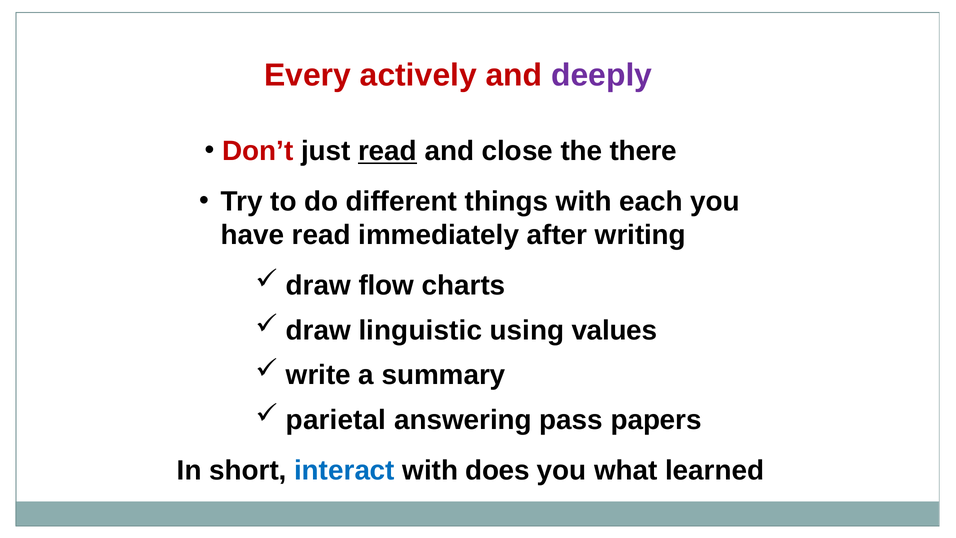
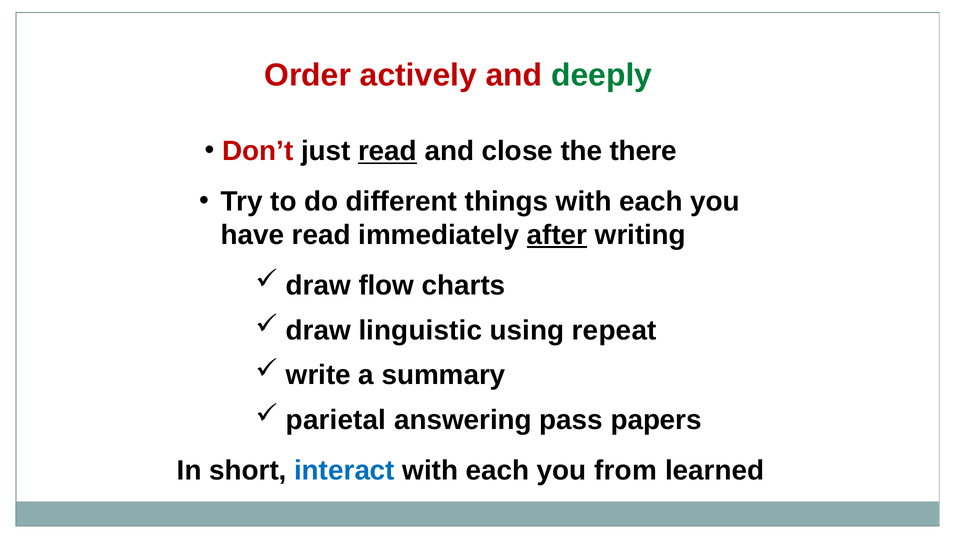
Every: Every -> Order (308, 75)
deeply colour: purple -> green (602, 75)
after underline: none -> present (557, 235)
values: values -> repeat (614, 330)
does: does -> each (497, 470)
what: what -> from (626, 470)
